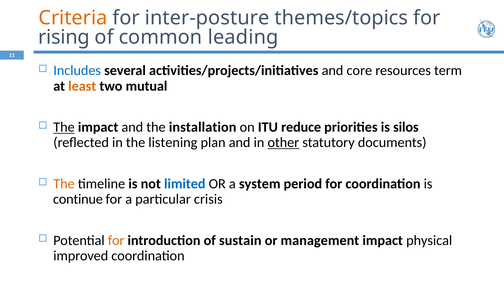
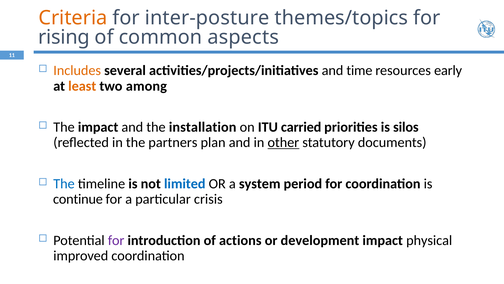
leading: leading -> aspects (243, 37)
Includes colour: blue -> orange (77, 71)
core: core -> time (359, 71)
term: term -> early (448, 71)
mutual: mutual -> among (146, 86)
The underline: present -> none (64, 127)
reduce: reduce -> carried (301, 127)
listening: listening -> partners (173, 142)
The colour: orange -> blue (64, 183)
for colour: orange -> purple (116, 240)
sustain: sustain -> actions (240, 240)
management: management -> development (320, 240)
